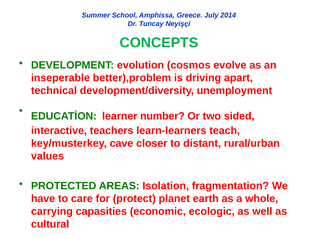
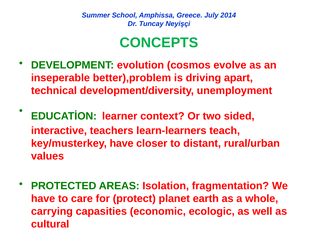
number: number -> context (162, 116)
key/musterkey cave: cave -> have (122, 143)
